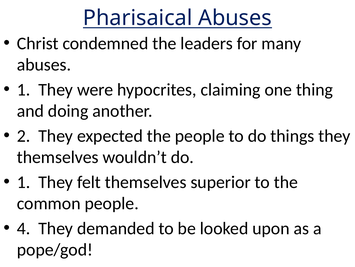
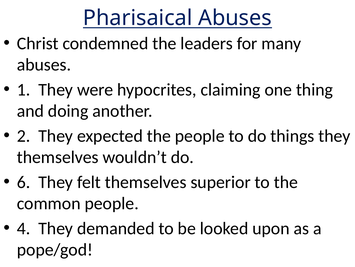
1: 1 -> 6 (24, 182)
